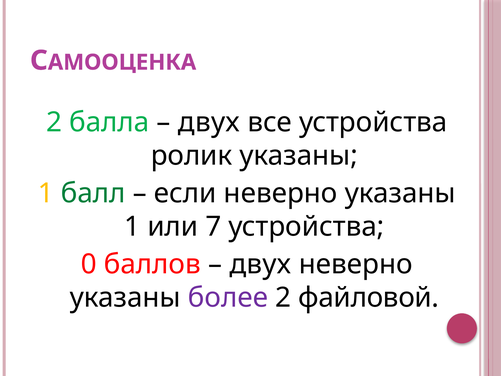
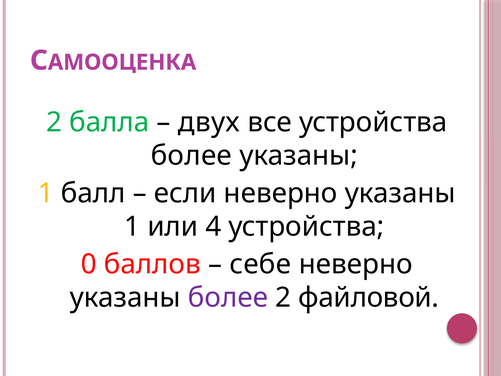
ролик: ролик -> более (191, 156)
балл colour: green -> black (93, 193)
7: 7 -> 4 (213, 227)
двух: двух -> себе (260, 264)
